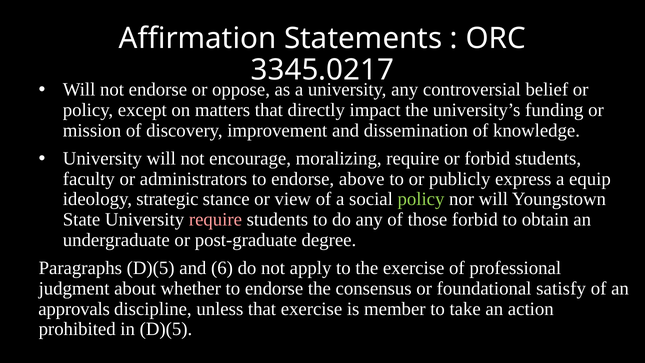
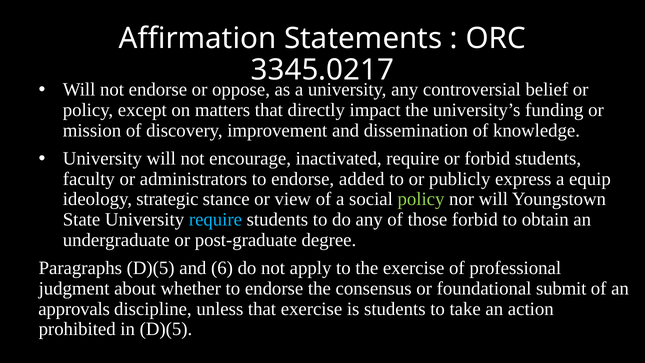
moralizing: moralizing -> inactivated (339, 159)
above: above -> added (362, 179)
require colour: pink -> light blue (215, 219)
satisfy: satisfy -> submit (561, 288)
is member: member -> students (395, 309)
